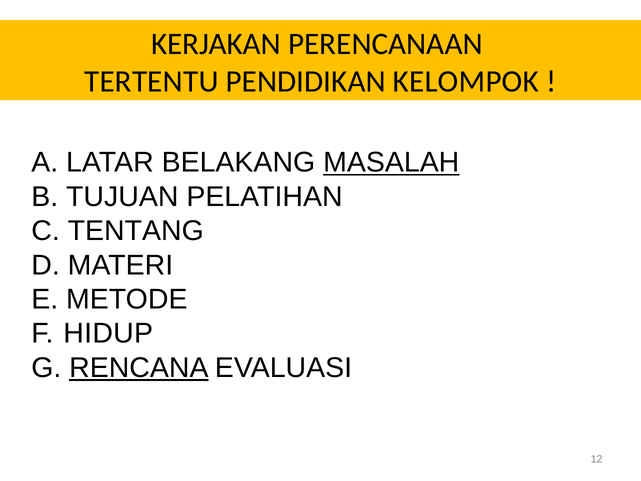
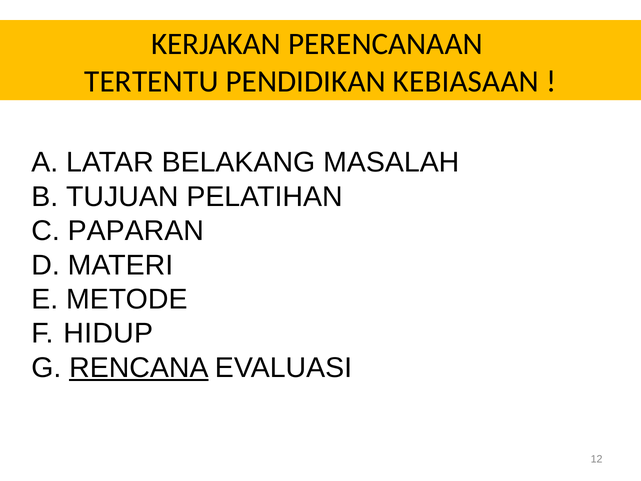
KELOMPOK: KELOMPOK -> KEBIASAAN (466, 81)
MASALAH underline: present -> none (391, 162)
TENTANG: TENTANG -> PAPARAN (136, 231)
